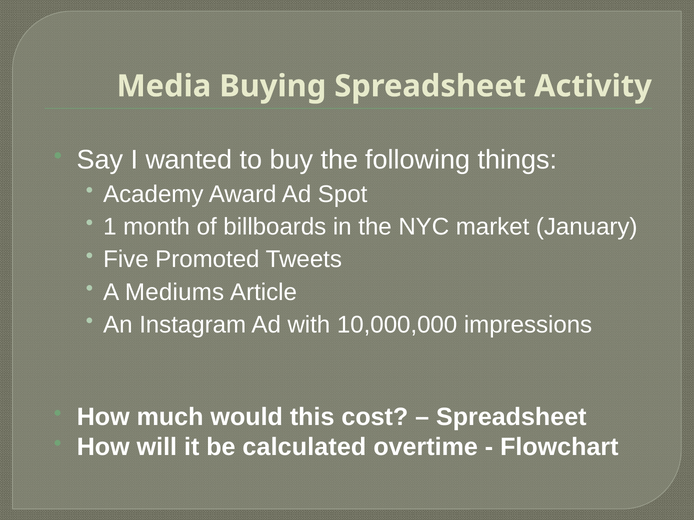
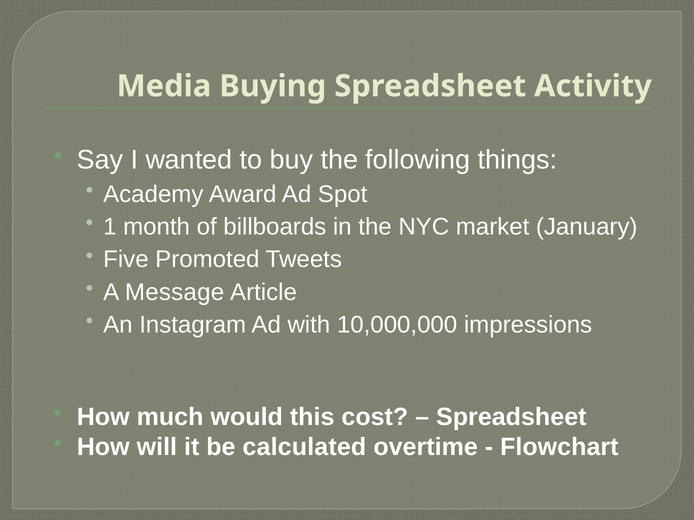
Mediums: Mediums -> Message (175, 293)
